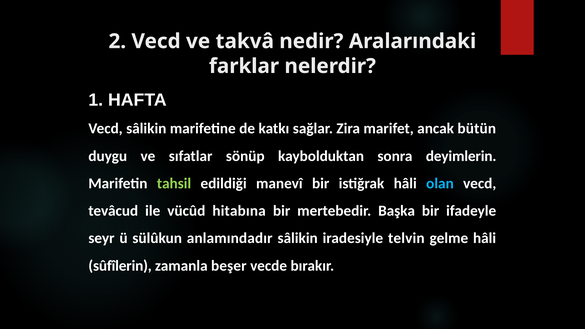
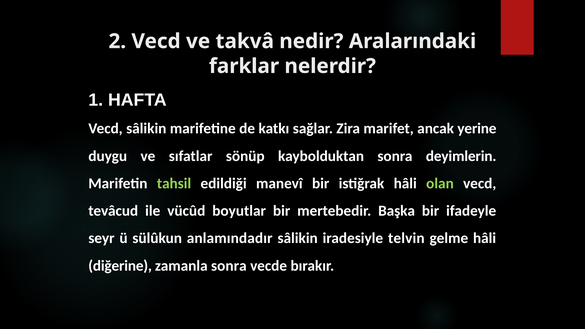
bütün: bütün -> yerine (477, 129)
olan colour: light blue -> light green (440, 183)
hitabına: hitabına -> boyutlar (239, 211)
sûfîlerin: sûfîlerin -> diğerine (120, 266)
zamanla beşer: beşer -> sonra (229, 266)
